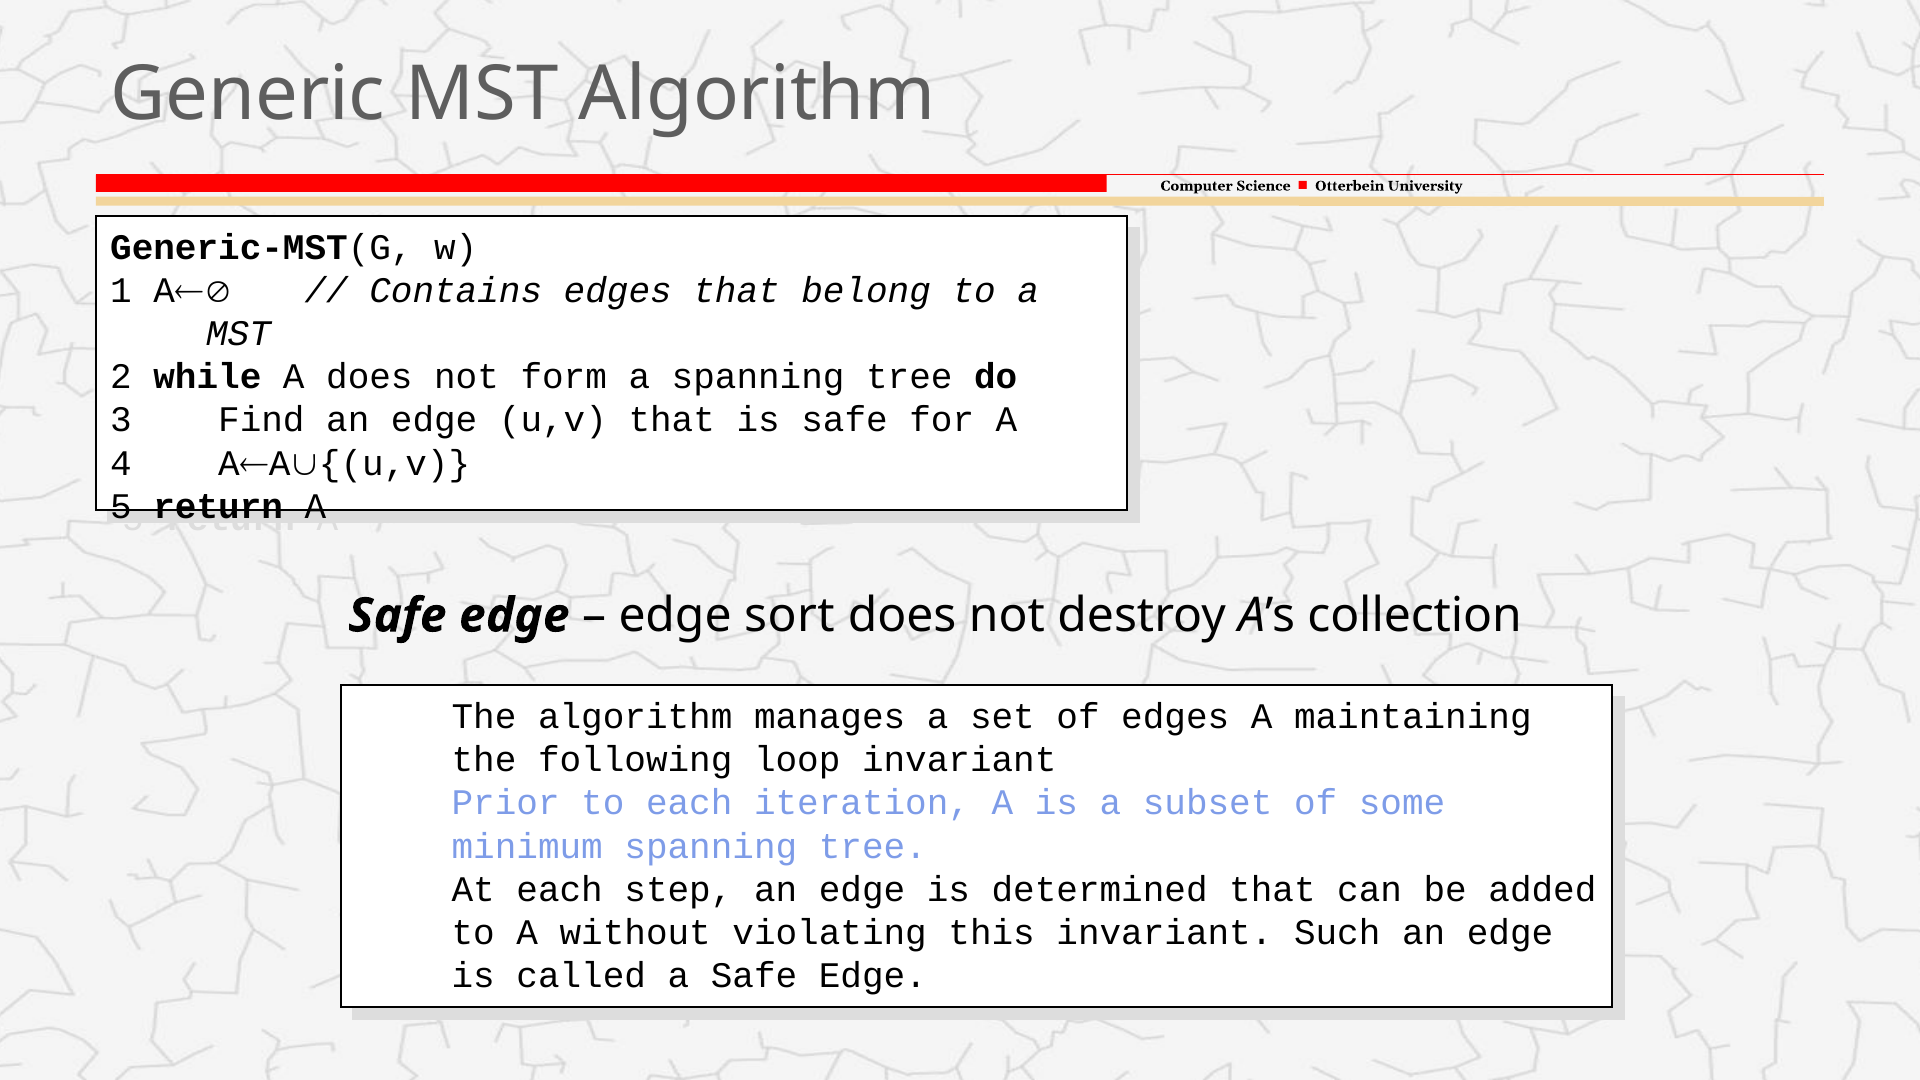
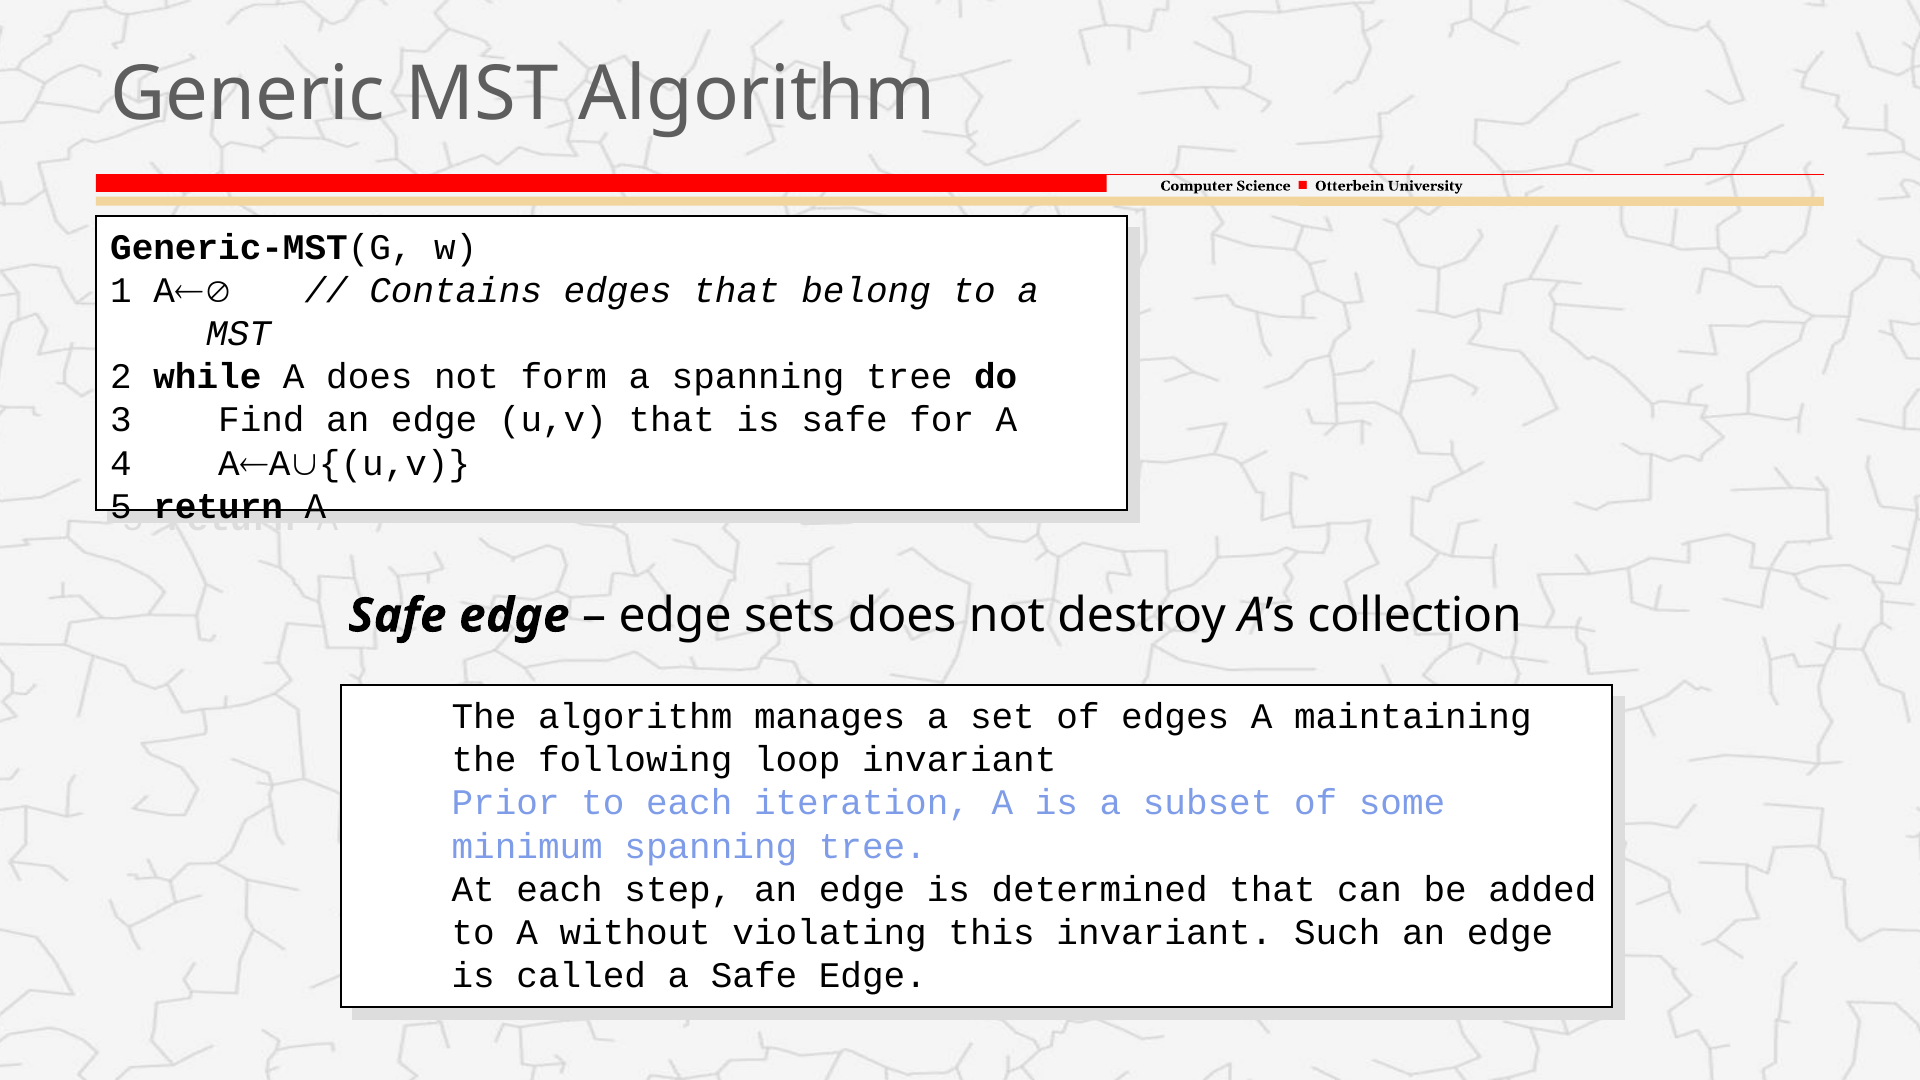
sort: sort -> sets (790, 616)
